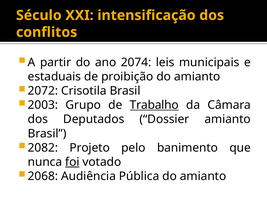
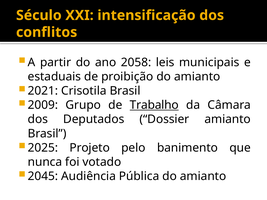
2074: 2074 -> 2058 (136, 62)
2072: 2072 -> 2021 (43, 91)
2003: 2003 -> 2009 (43, 105)
2082: 2082 -> 2025 (43, 148)
foi underline: present -> none (72, 162)
2068: 2068 -> 2045 (43, 176)
